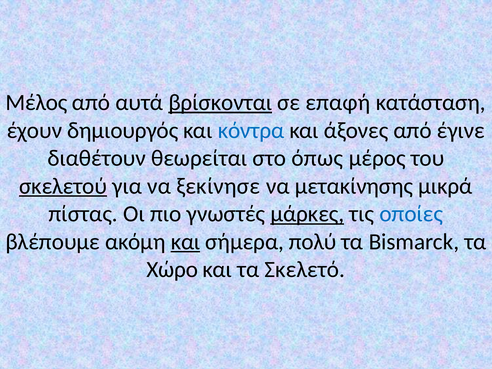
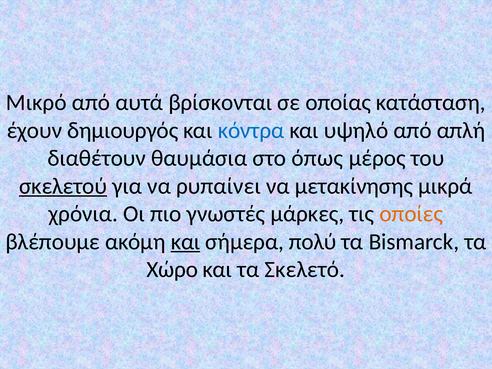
Μέλος: Μέλος -> Μικρό (36, 103)
βρίσκονται underline: present -> none (220, 103)
επαφή: επαφή -> οποίας (338, 103)
άξονες: άξονες -> υψηλό (356, 130)
έγινε: έγινε -> απλή (461, 130)
θεωρείται: θεωρείται -> θαυμάσια (199, 158)
ξεκίνησε: ξεκίνησε -> ρυπαίνει (218, 186)
πίστας: πίστας -> χρόνια (83, 214)
μάρκες underline: present -> none (307, 214)
οποίες colour: blue -> orange (411, 214)
